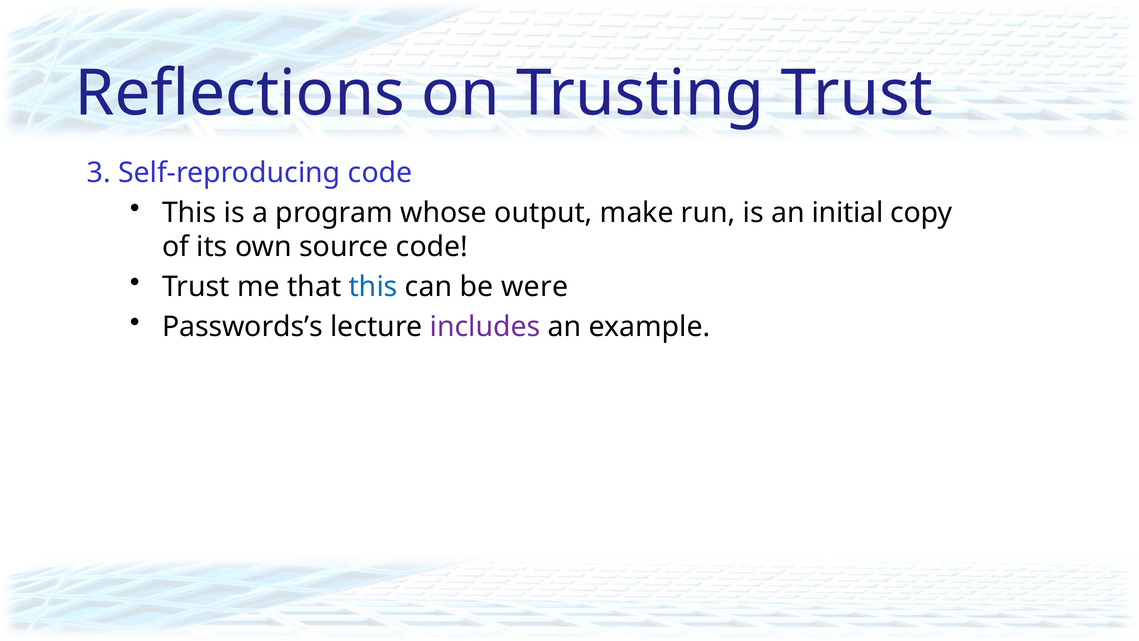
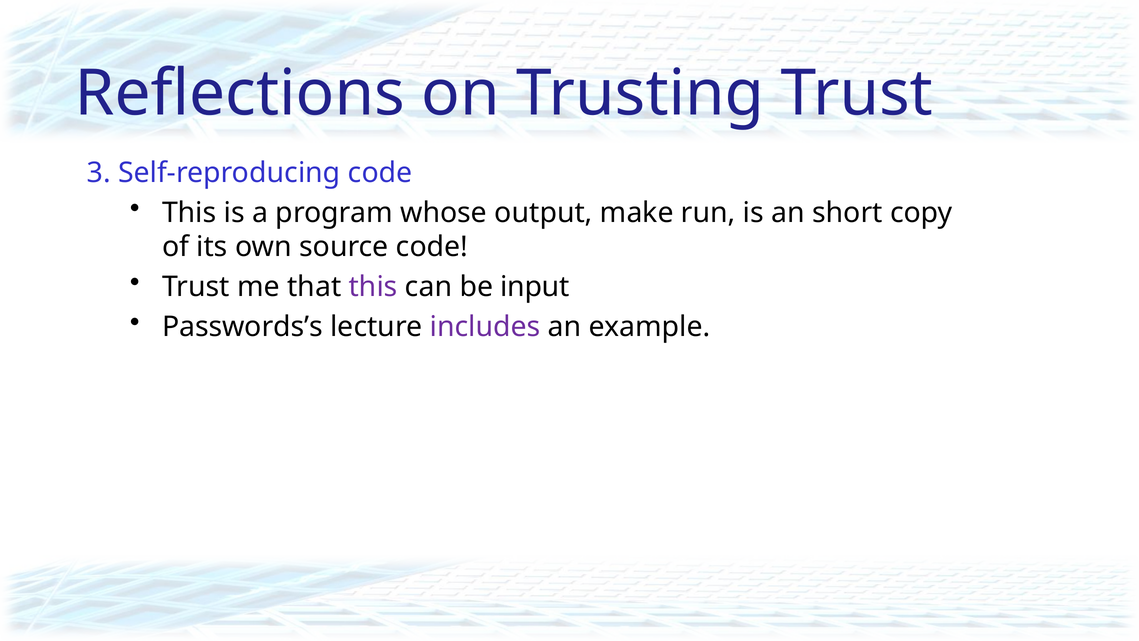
initial: initial -> short (847, 213)
this colour: blue -> purple (373, 287)
were: were -> input (535, 287)
